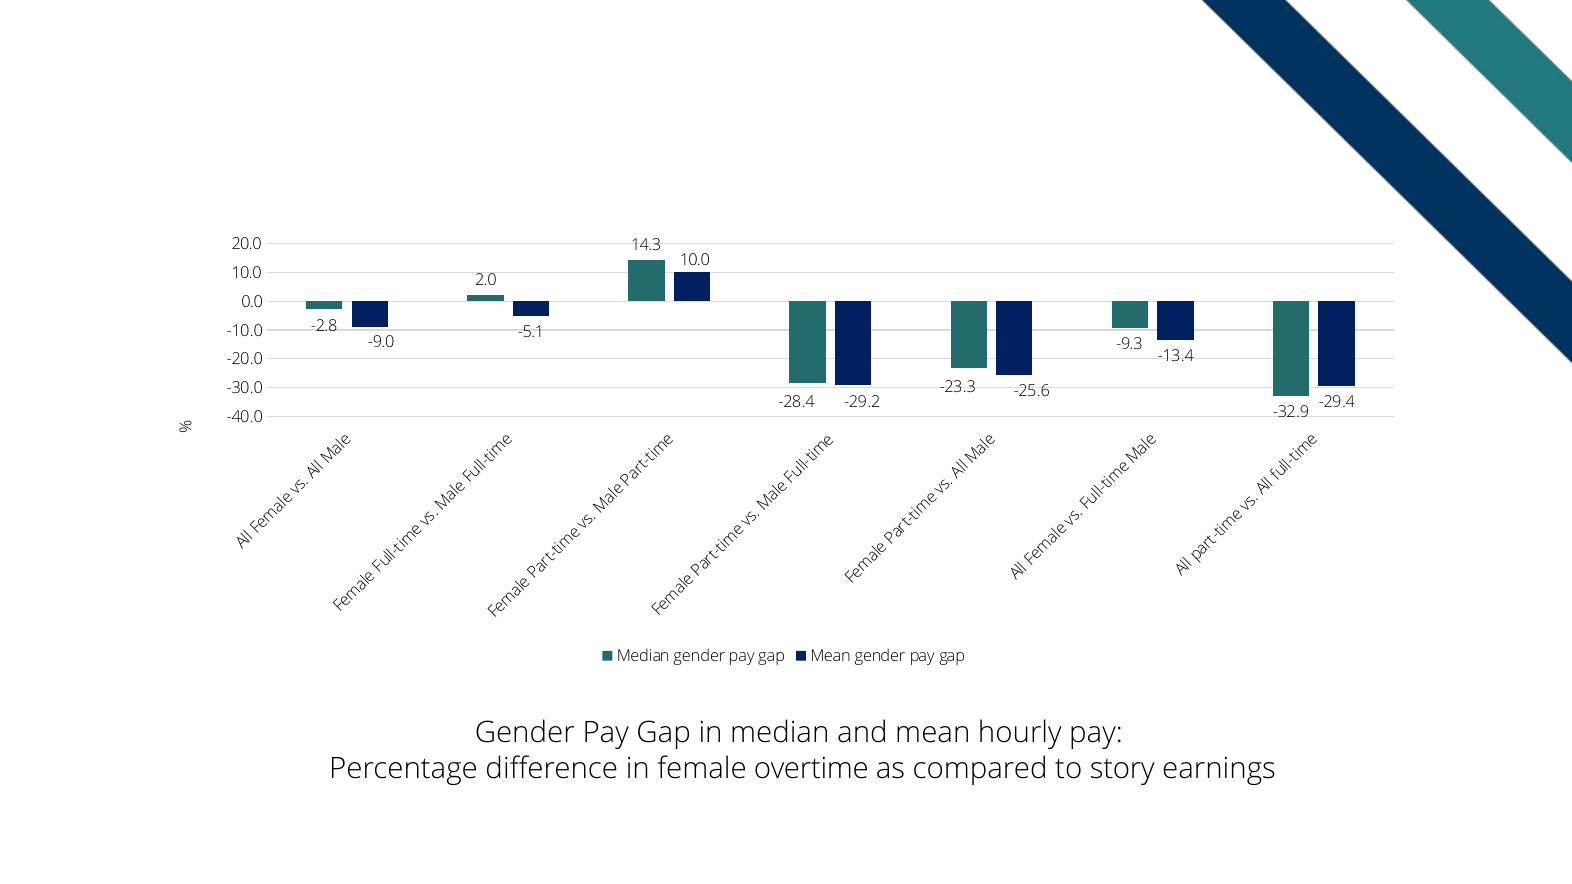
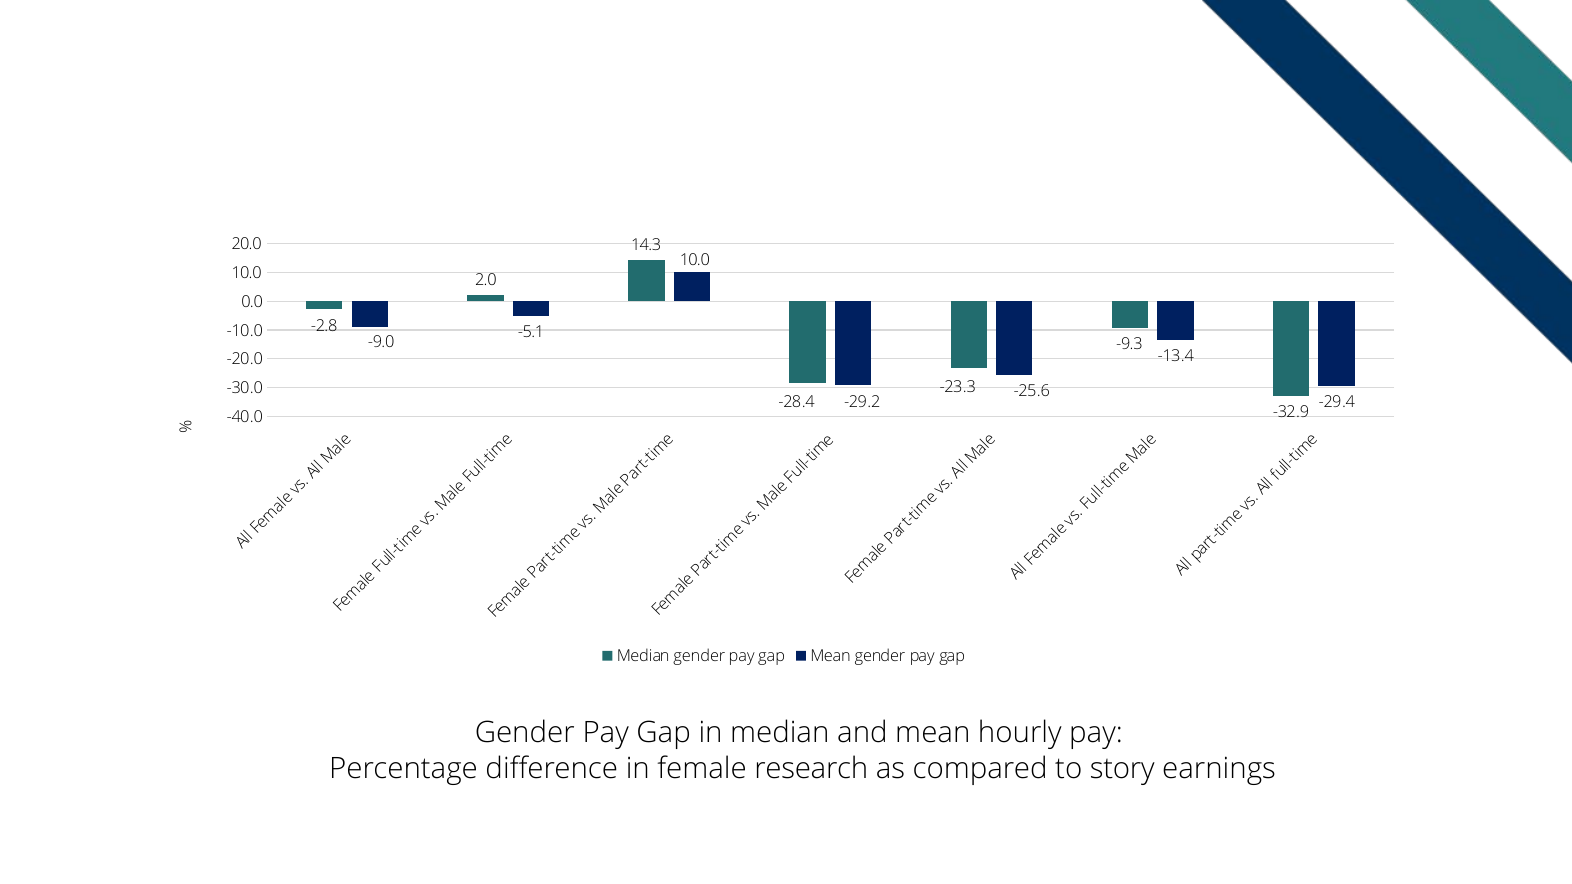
overtime: overtime -> research (811, 769)
